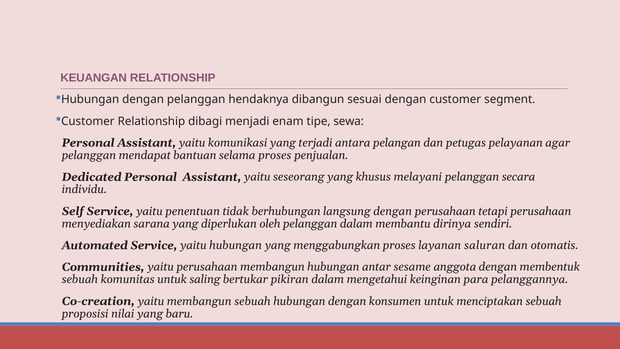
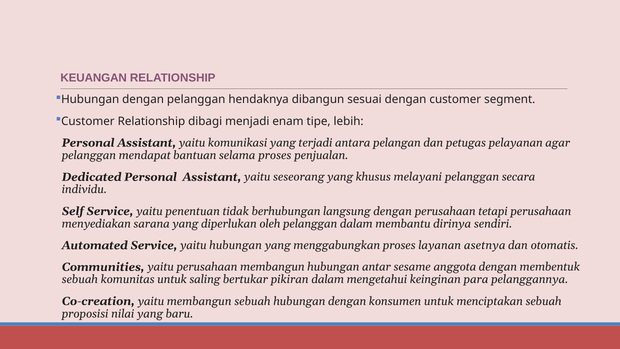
sewa: sewa -> lebih (349, 121)
saluran: saluran -> asetnya (485, 245)
